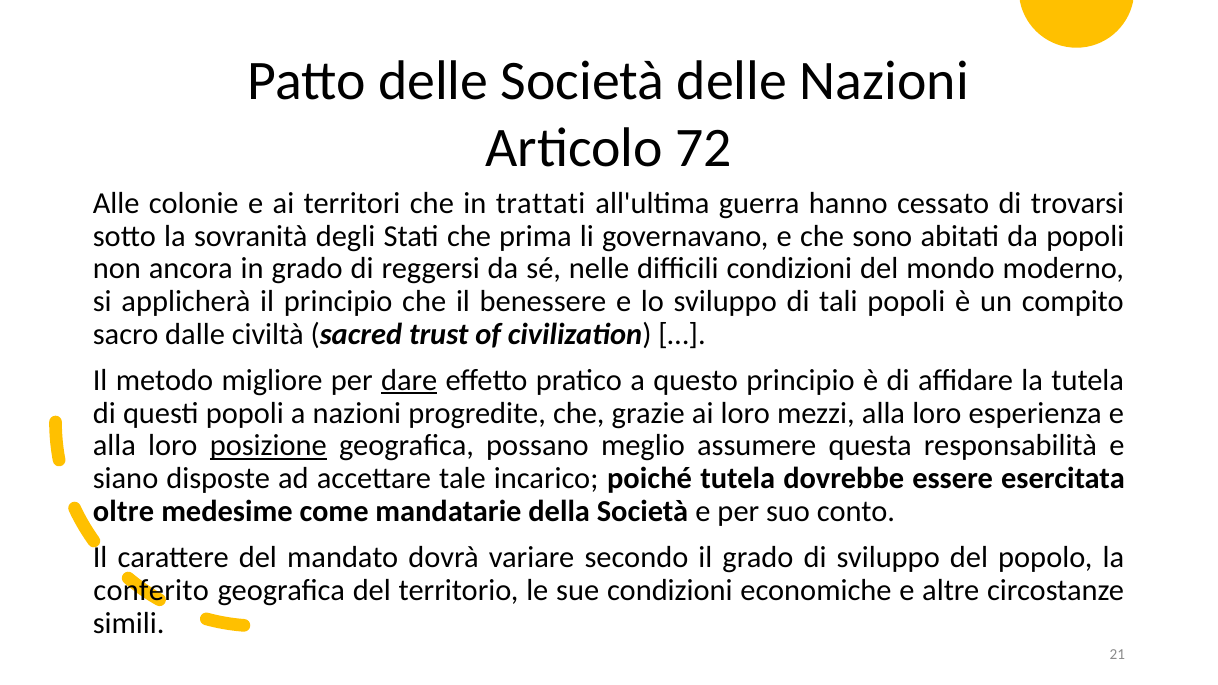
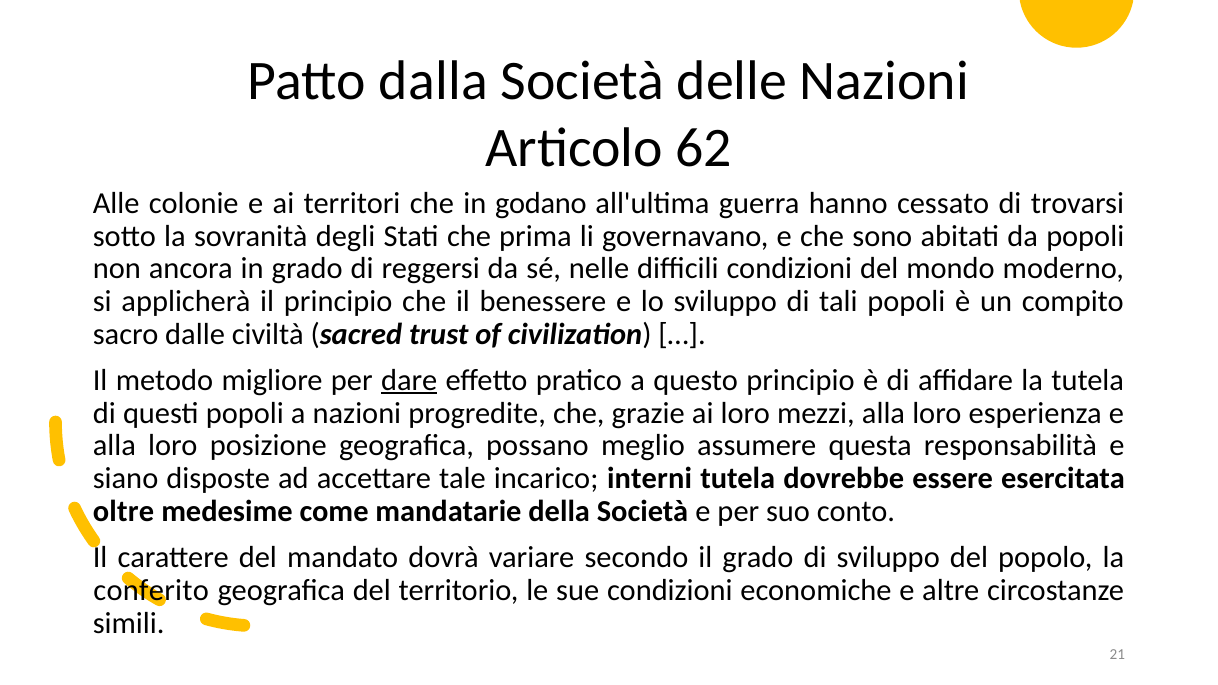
Patto delle: delle -> dalla (433, 81)
72: 72 -> 62 (704, 148)
trattati: trattati -> godano (541, 203)
posizione underline: present -> none (268, 446)
poiché: poiché -> interni (650, 479)
